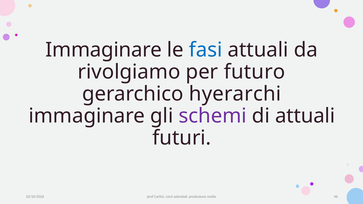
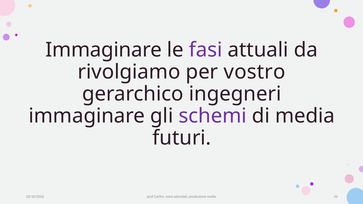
fasi colour: blue -> purple (206, 50)
futuro: futuro -> vostro (255, 72)
hyerarchi: hyerarchi -> ingegneri (235, 94)
di attuali: attuali -> media (305, 116)
